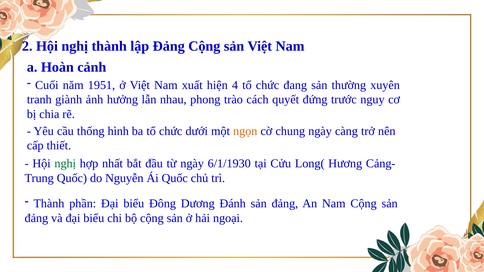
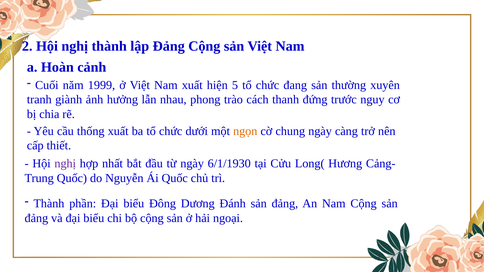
1951: 1951 -> 1999 (102, 85)
4: 4 -> 5 (235, 85)
quyết: quyết -> thanh (286, 100)
thống hình: hình -> xuất (118, 131)
nghị colour: green -> purple (65, 164)
